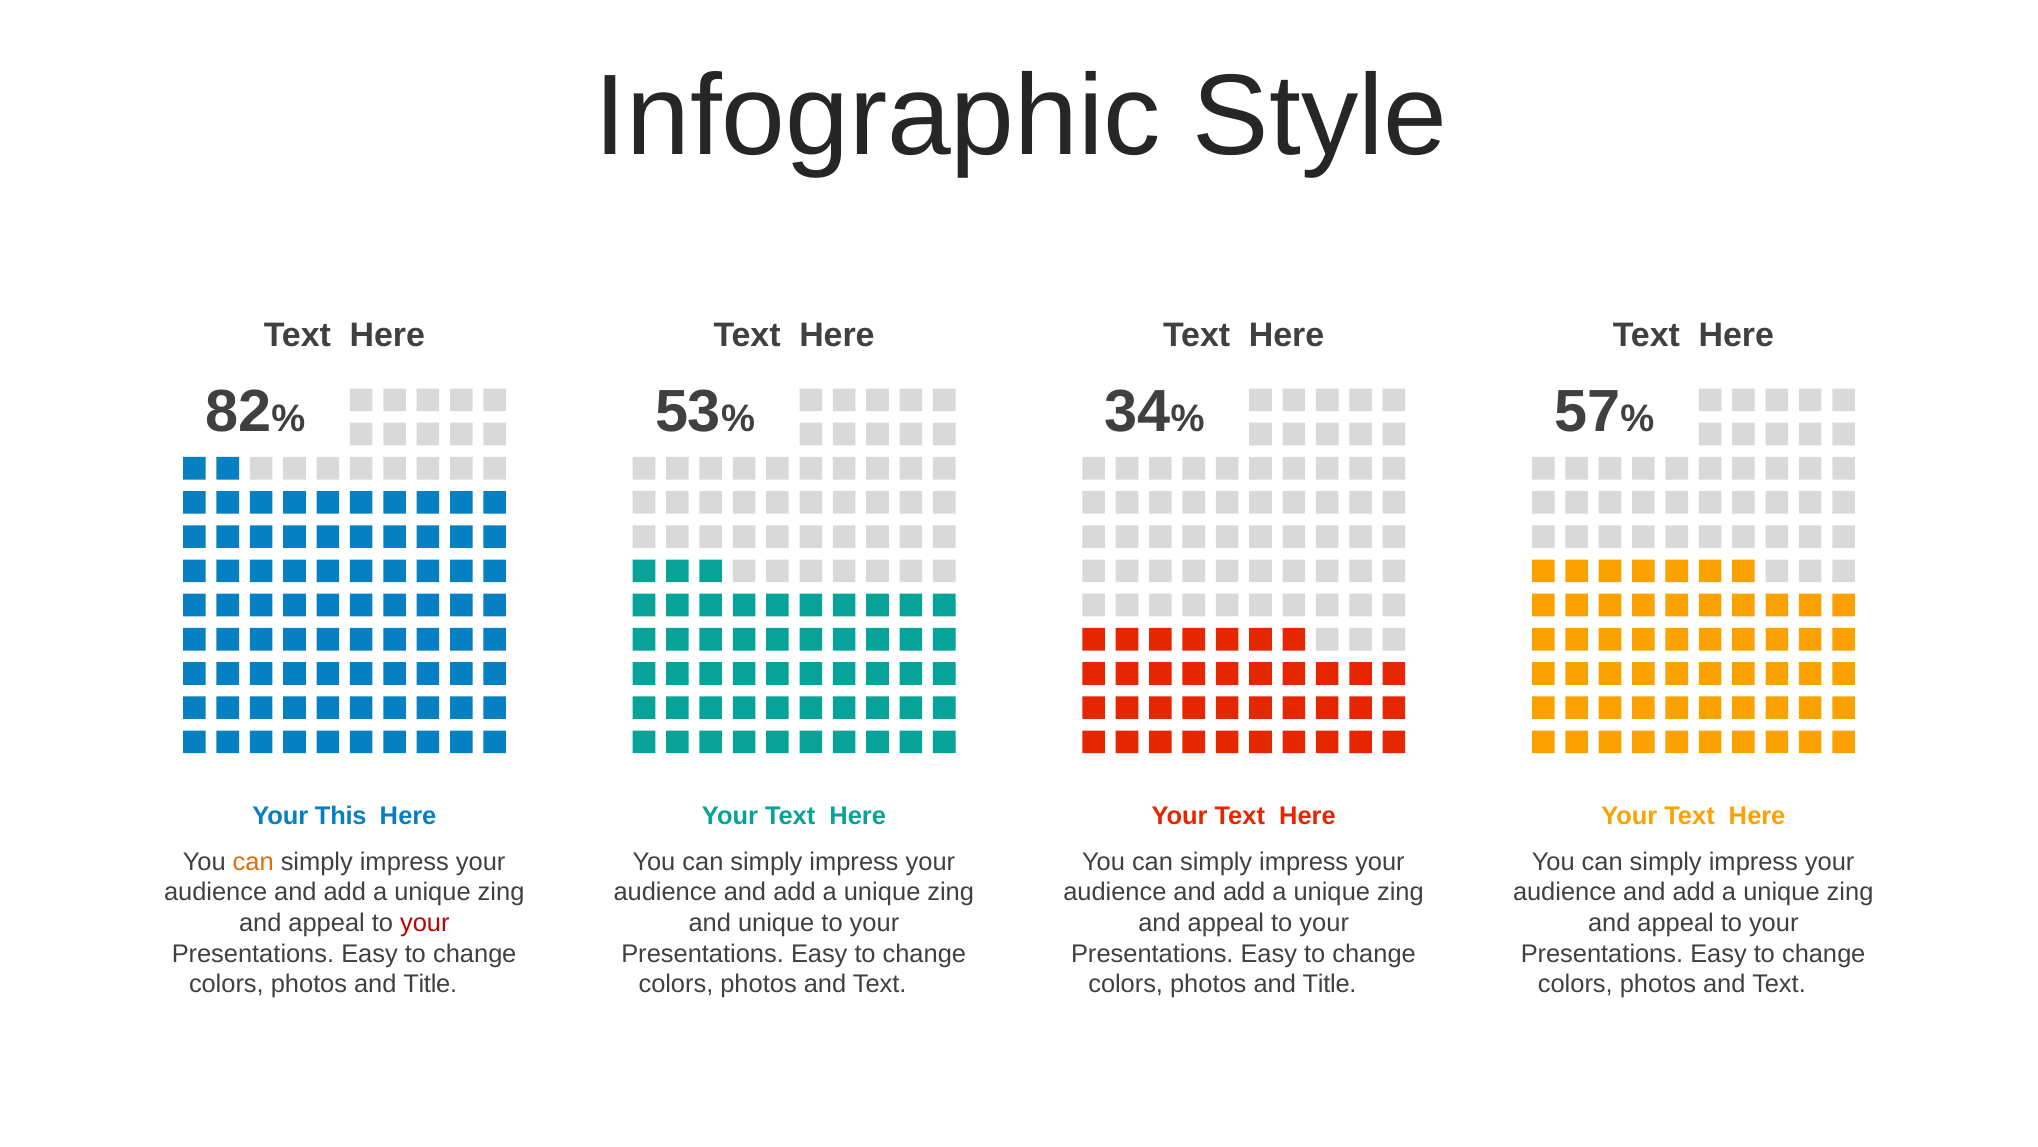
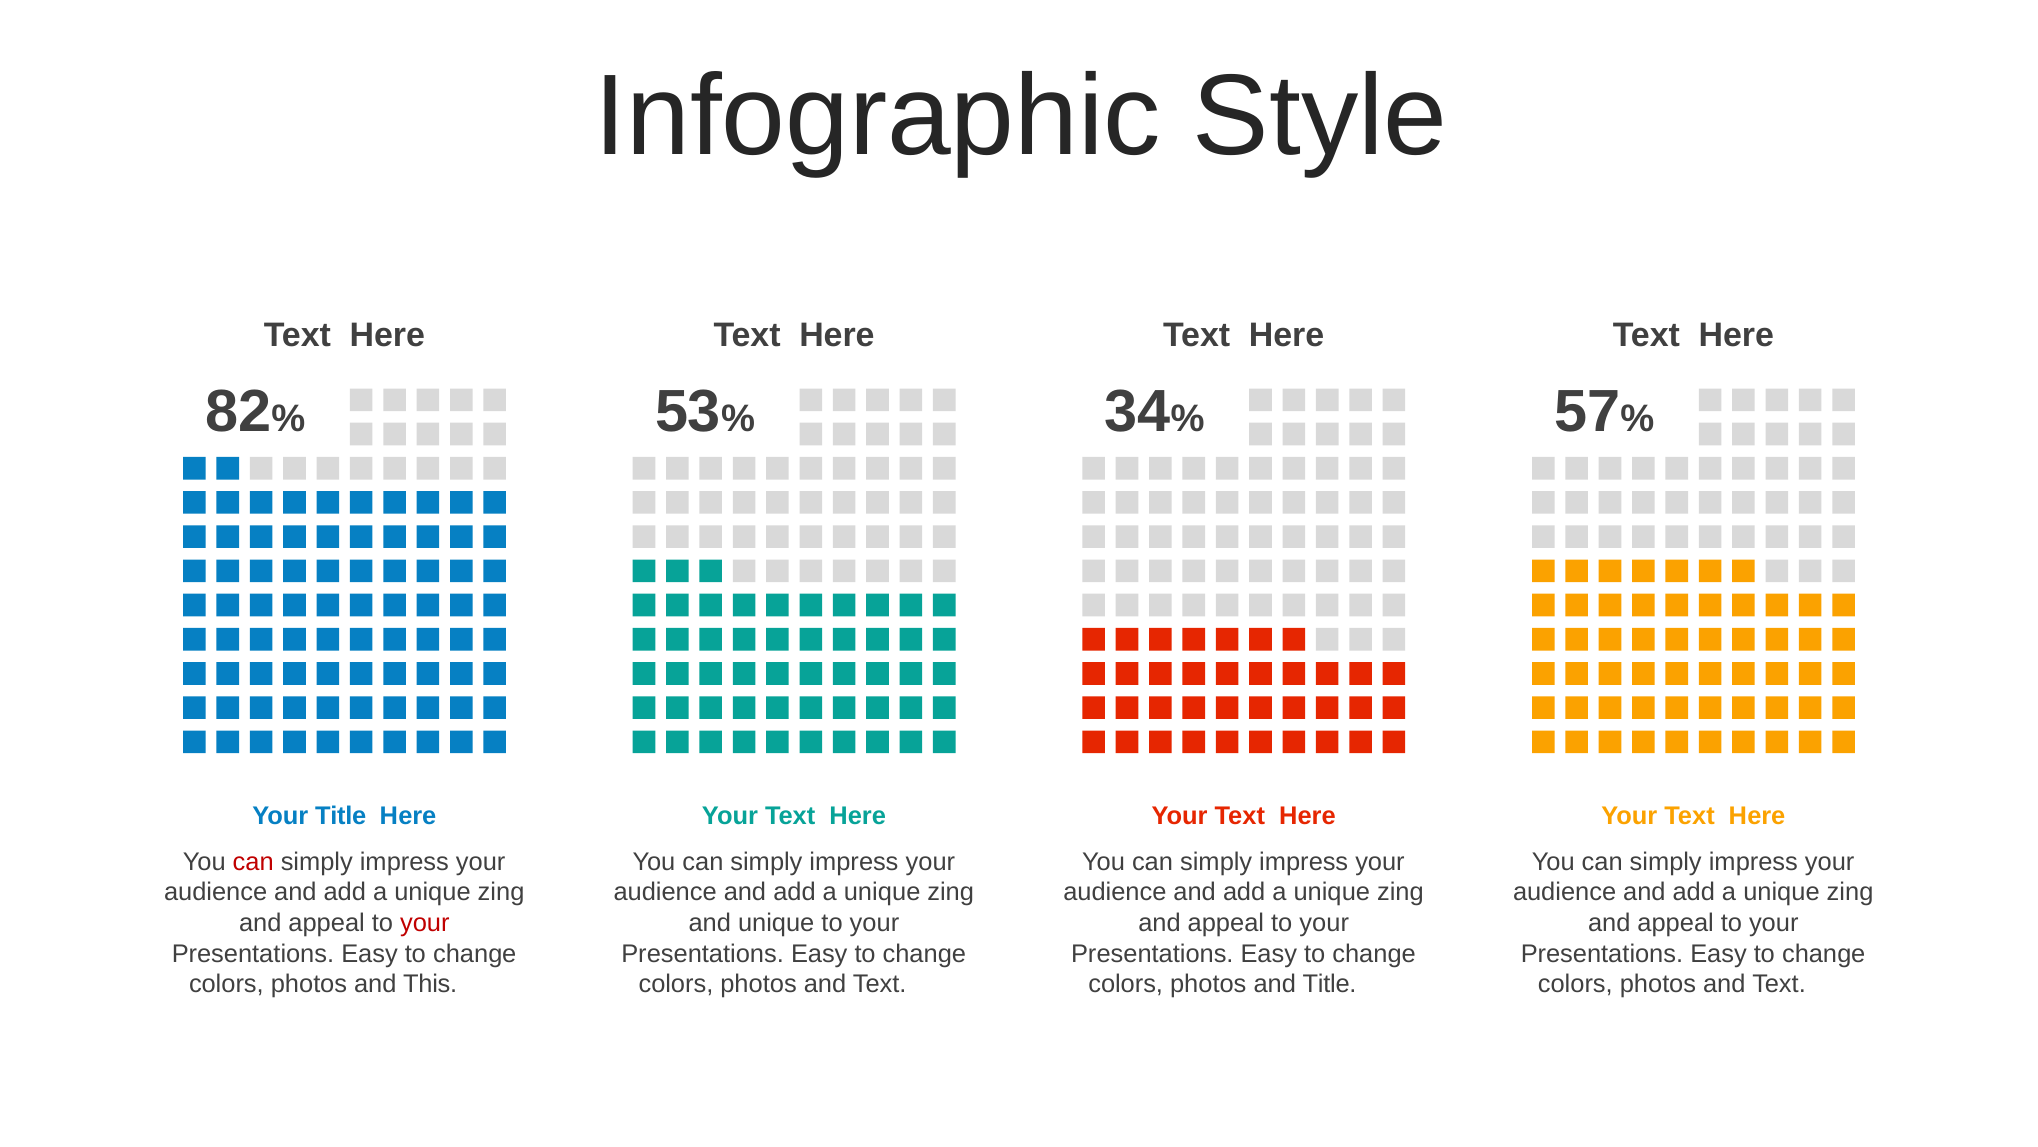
Your This: This -> Title (341, 816)
can colour: orange -> red (253, 862)
Title: Title -> This (430, 984)
